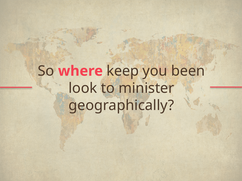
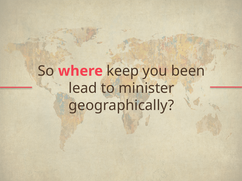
look: look -> lead (83, 88)
